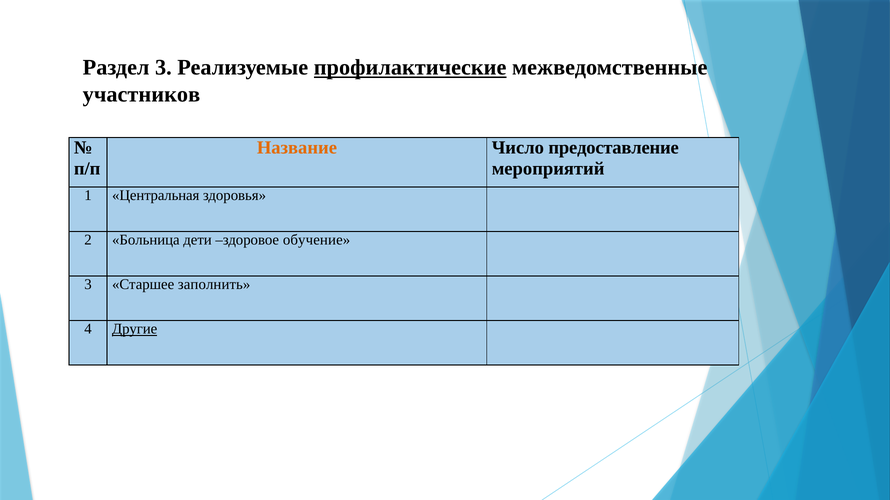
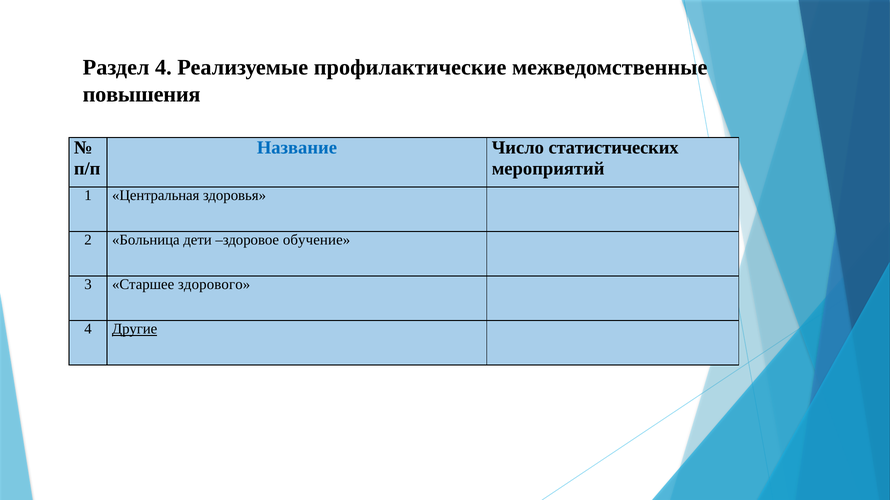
Раздел 3: 3 -> 4 (163, 68)
профилактические underline: present -> none (410, 68)
участников: участников -> повышения (142, 94)
Название colour: orange -> blue (297, 148)
предоставление: предоставление -> статистических (614, 148)
заполнить: заполнить -> здорового (214, 285)
